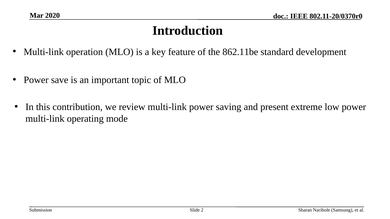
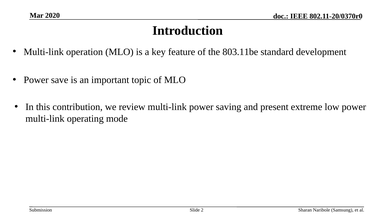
862.11be: 862.11be -> 803.11be (240, 52)
